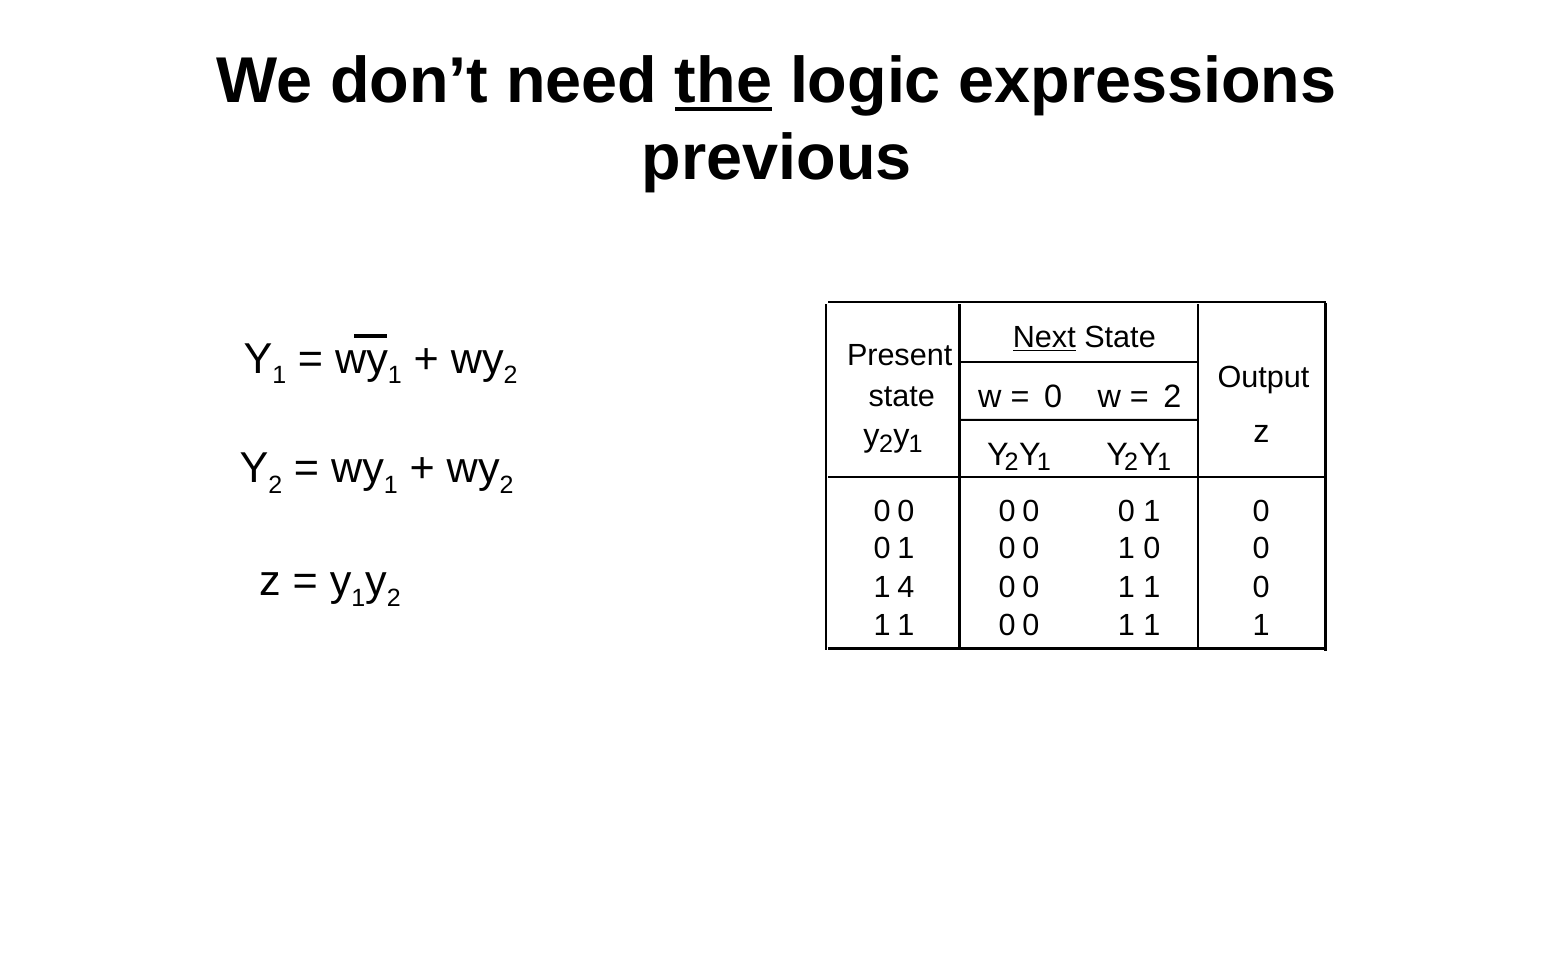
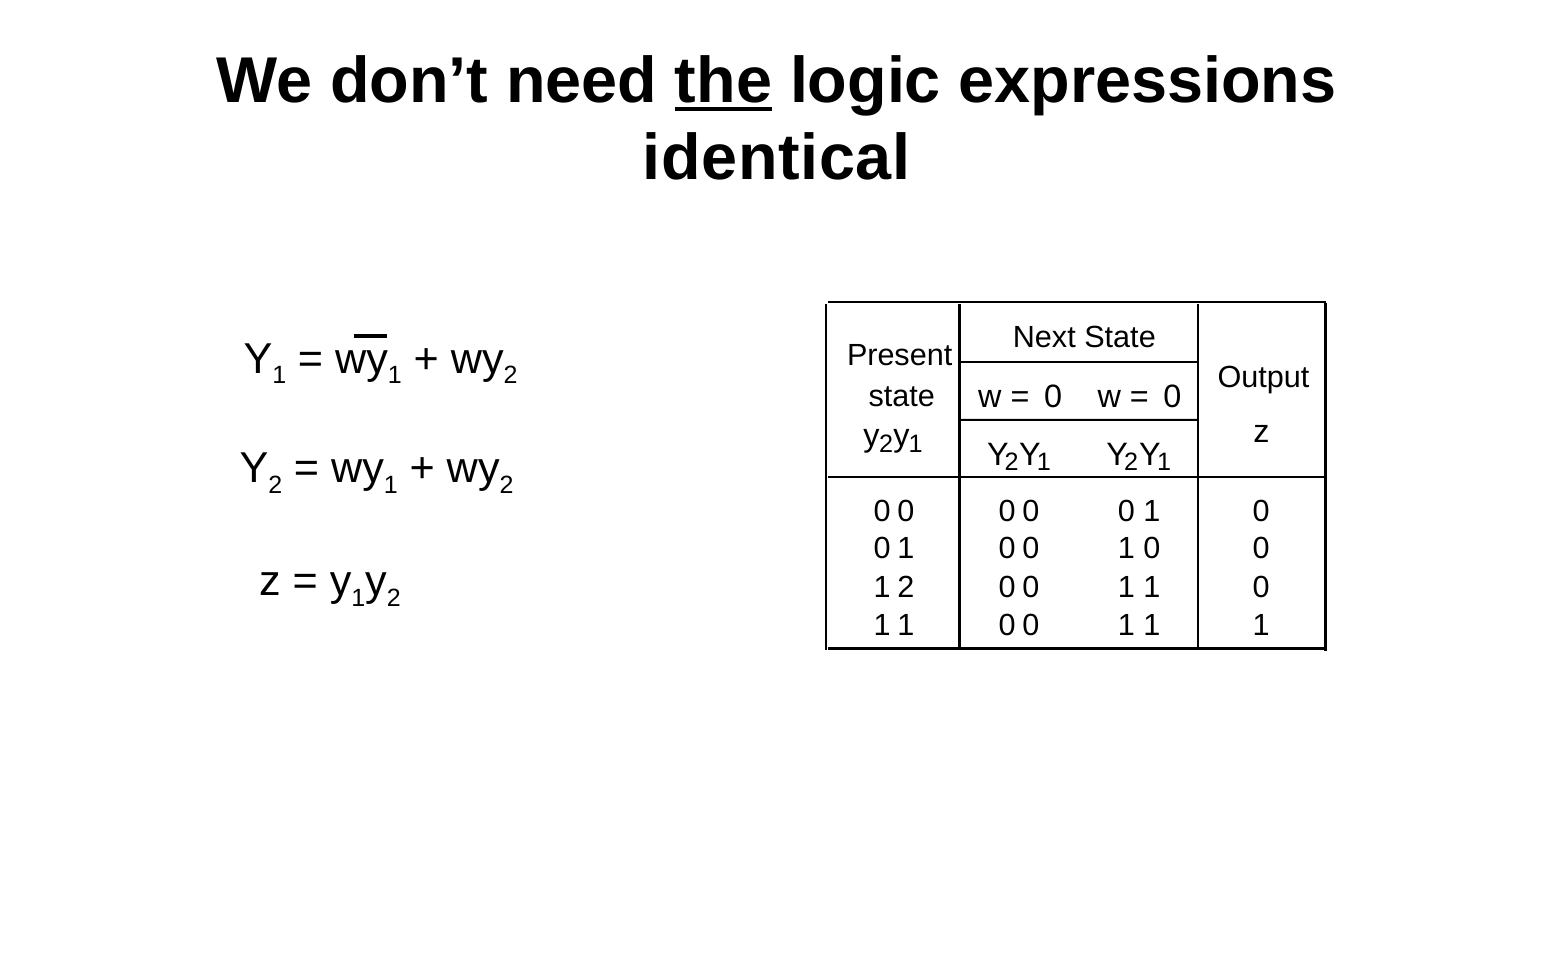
previous: previous -> identical (776, 159)
Next underline: present -> none (1044, 337)
2: 2 -> 0 (1172, 397)
1 4: 4 -> 2 (906, 587)
